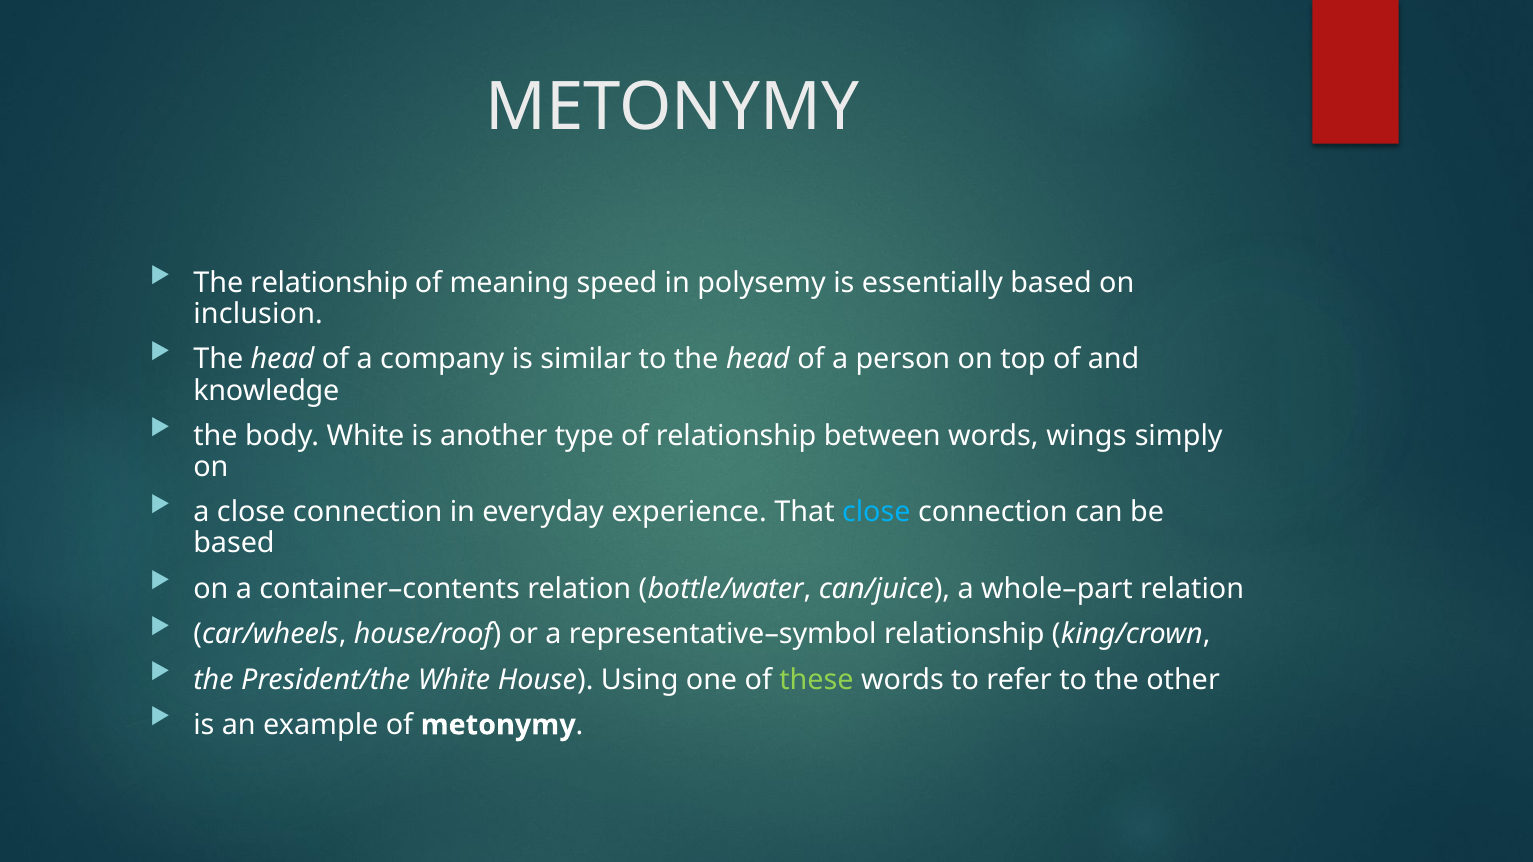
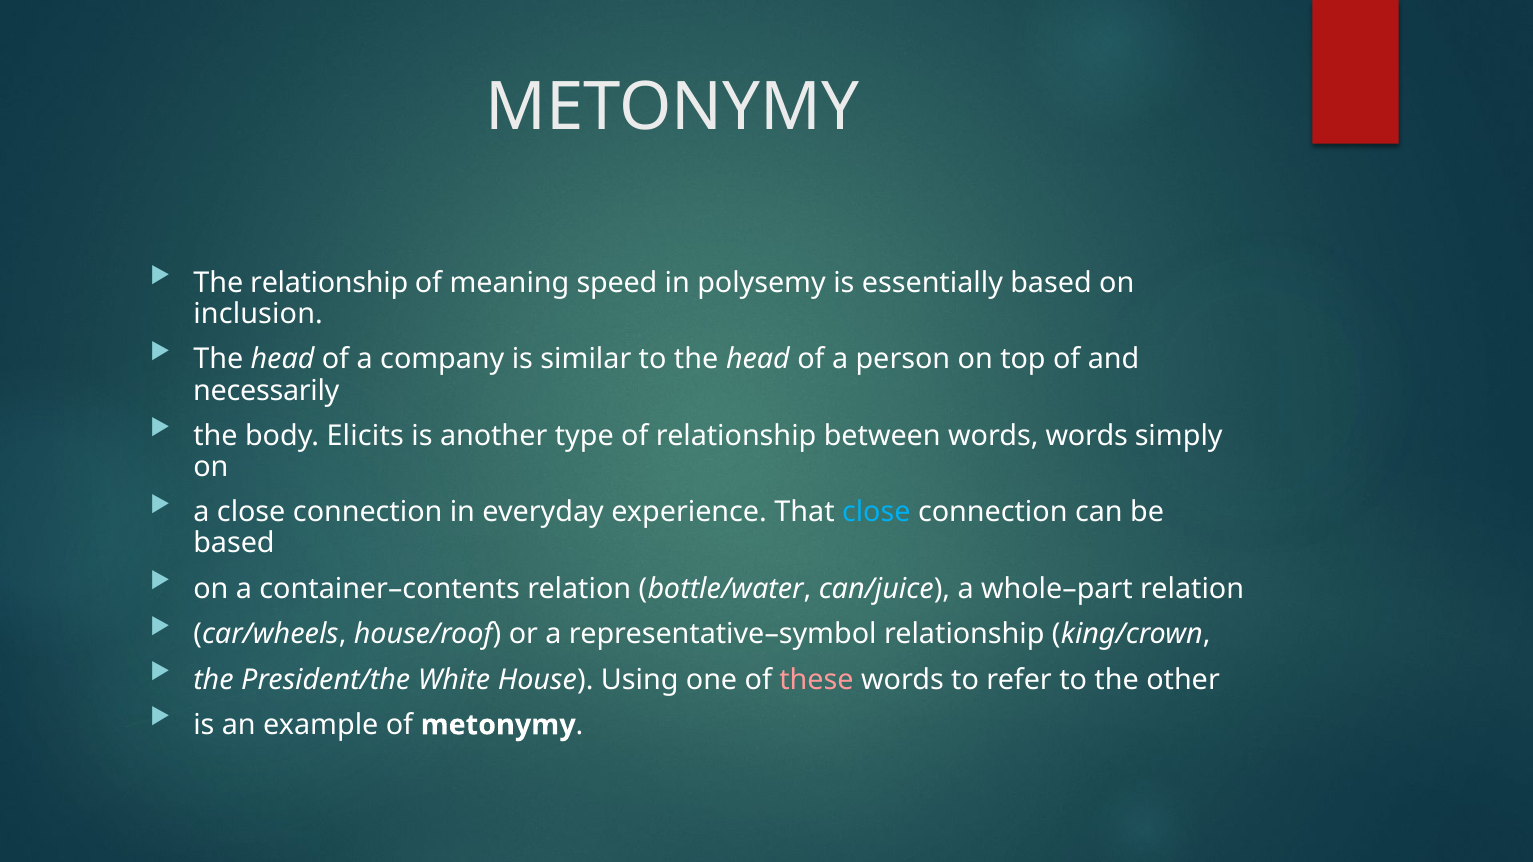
knowledge: knowledge -> necessarily (266, 391)
body White: White -> Elicits (365, 436)
words wings: wings -> words (1087, 436)
these colour: light green -> pink (816, 680)
